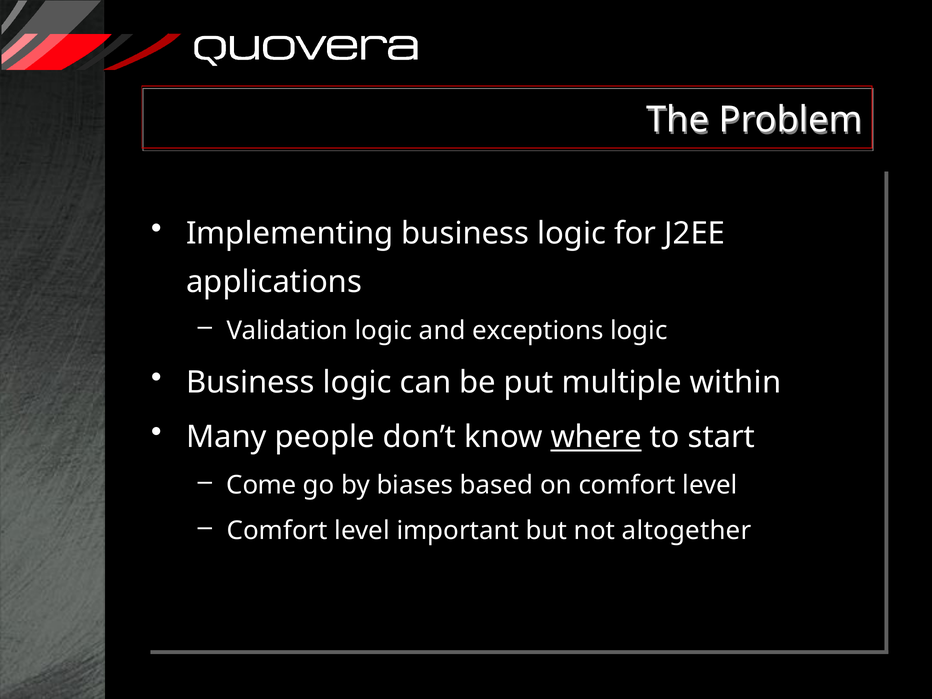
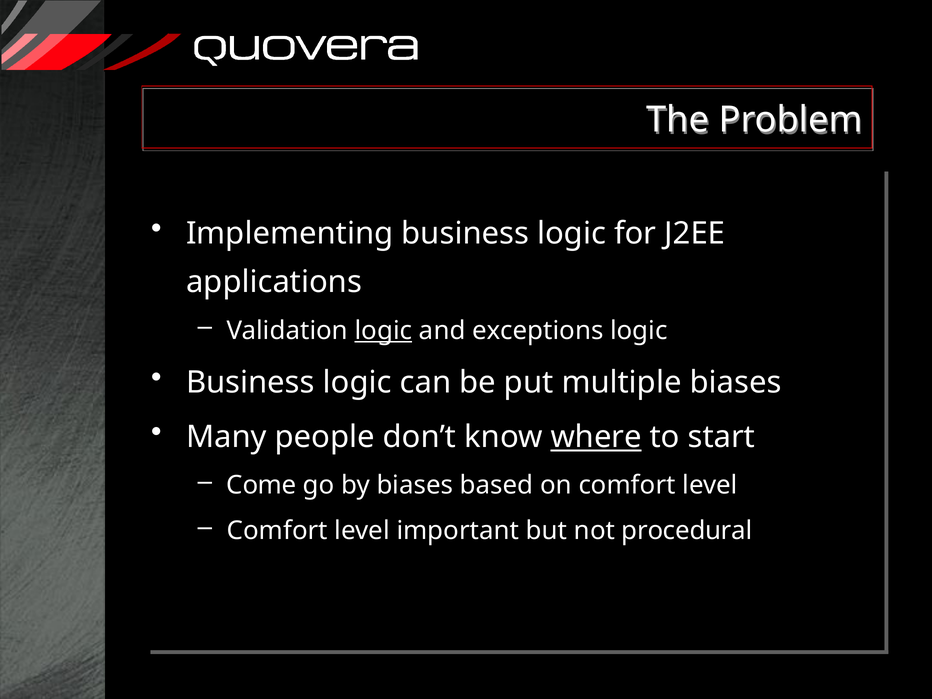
logic underline: none -> present (383, 330)
multiple within: within -> biases (736, 382)
altogether: altogether -> procedural (687, 531)
